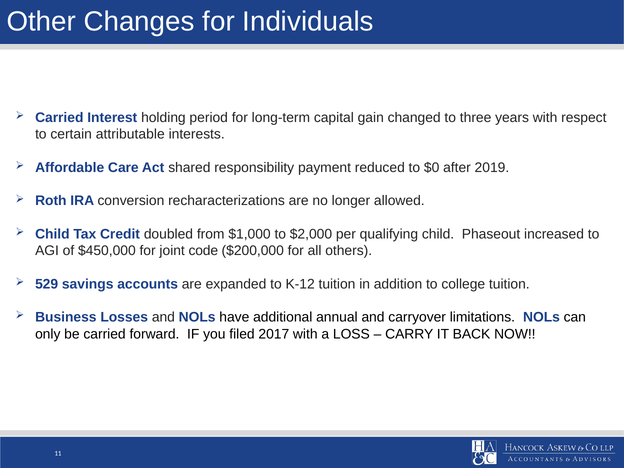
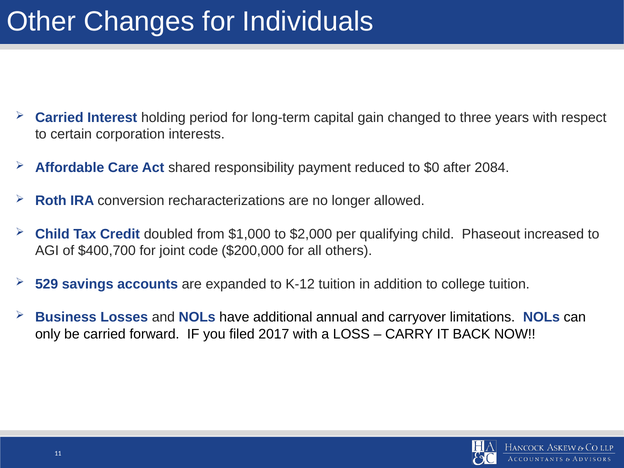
attributable: attributable -> corporation (130, 134)
2019: 2019 -> 2084 (492, 168)
$450,000: $450,000 -> $400,700 (107, 251)
